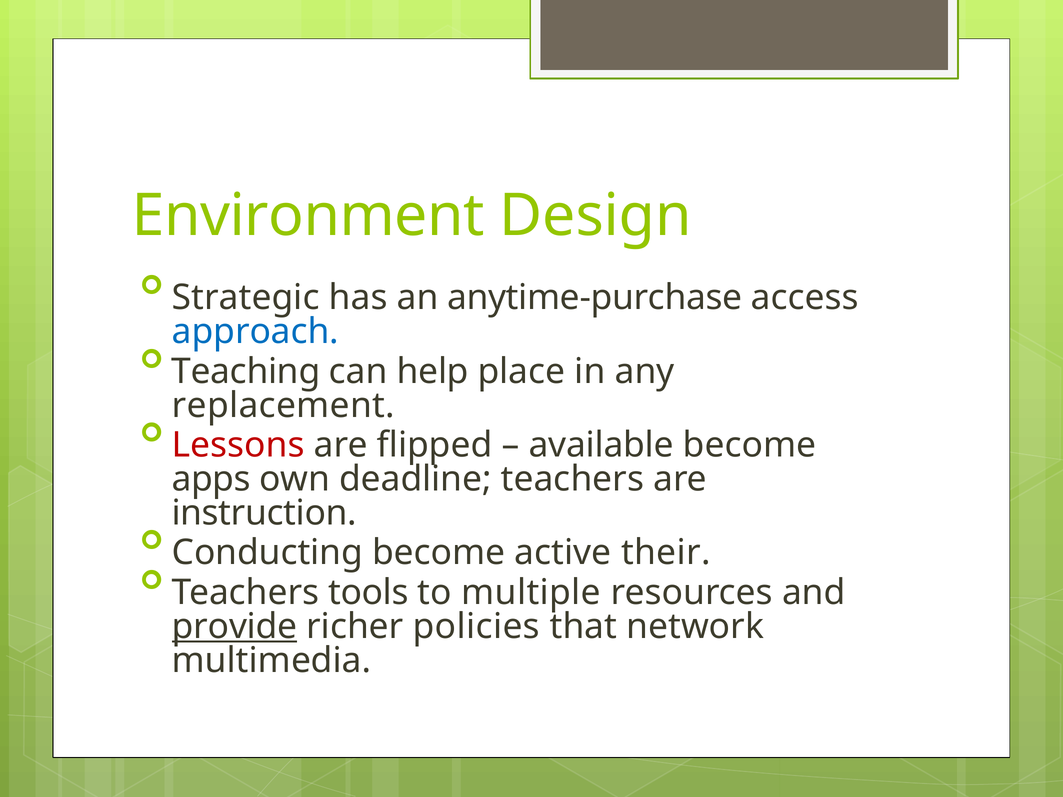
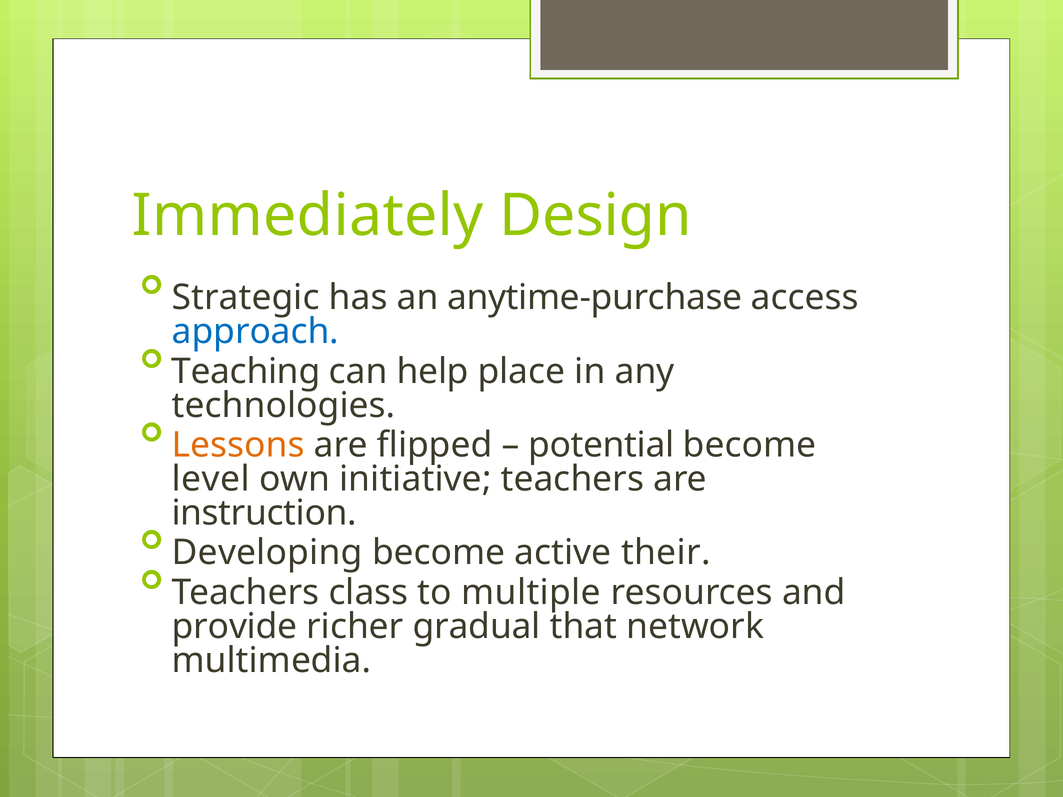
Environment: Environment -> Immediately (308, 216)
replacement: replacement -> technologies (284, 406)
Lessons colour: red -> orange (238, 445)
available: available -> potential (601, 445)
apps: apps -> level (211, 479)
deadline: deadline -> initiative (415, 479)
Conducting: Conducting -> Developing (267, 553)
tools: tools -> class (368, 593)
provide underline: present -> none (235, 627)
policies: policies -> gradual (477, 627)
